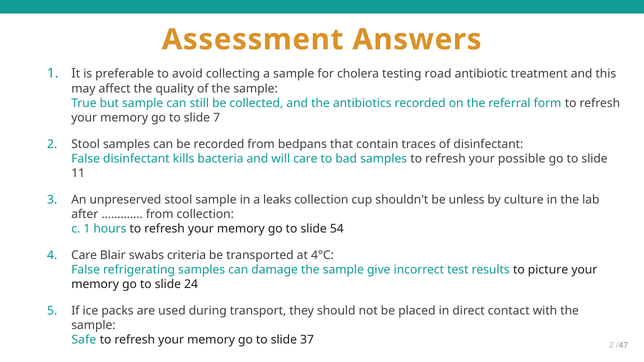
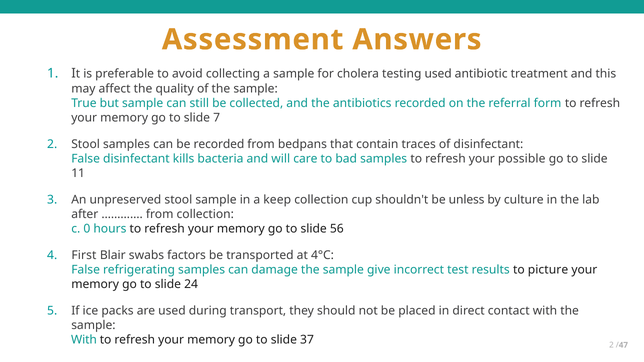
testing road: road -> used (438, 74)
leaks: leaks -> keep (277, 200)
c 1: 1 -> 0 (87, 229)
54: 54 -> 56 (337, 229)
Care: Care -> First (84, 255)
criteria: criteria -> factors (187, 255)
Safe: Safe -> With (84, 340)
